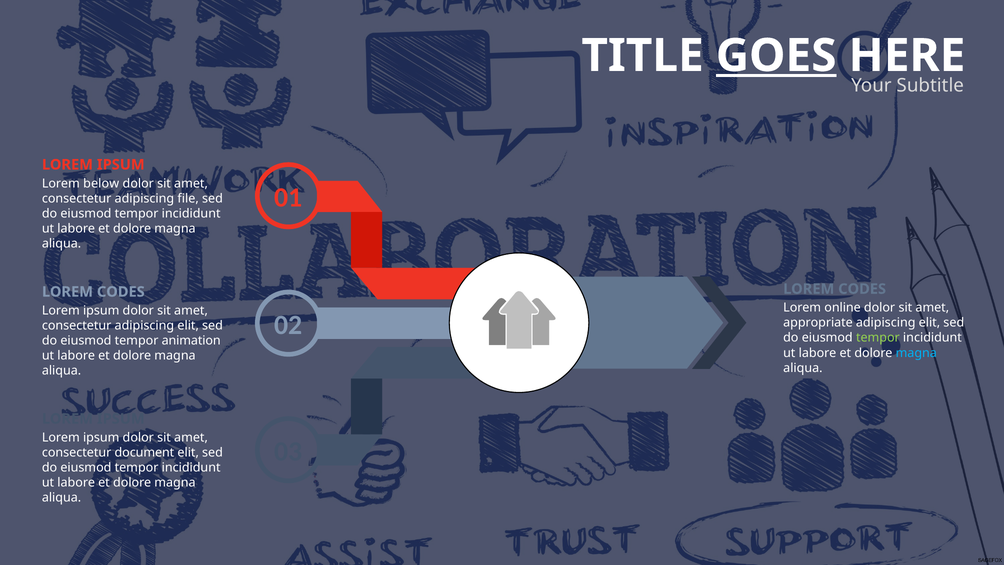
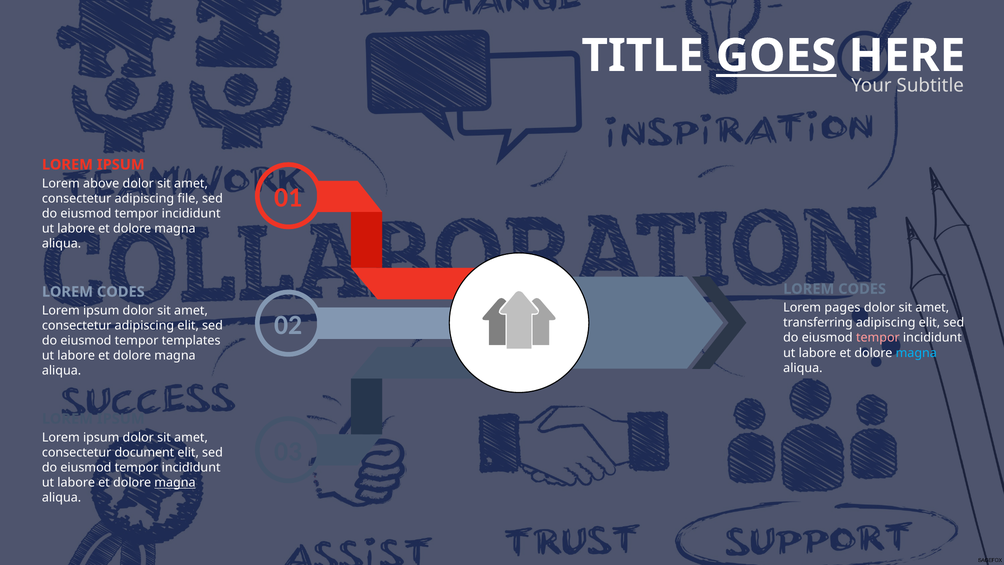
below: below -> above (101, 183)
online: online -> pages (842, 308)
appropriate: appropriate -> transferring (818, 323)
tempor colour: light green -> pink (878, 338)
animation: animation -> templates (191, 341)
magna underline: none -> present (175, 483)
